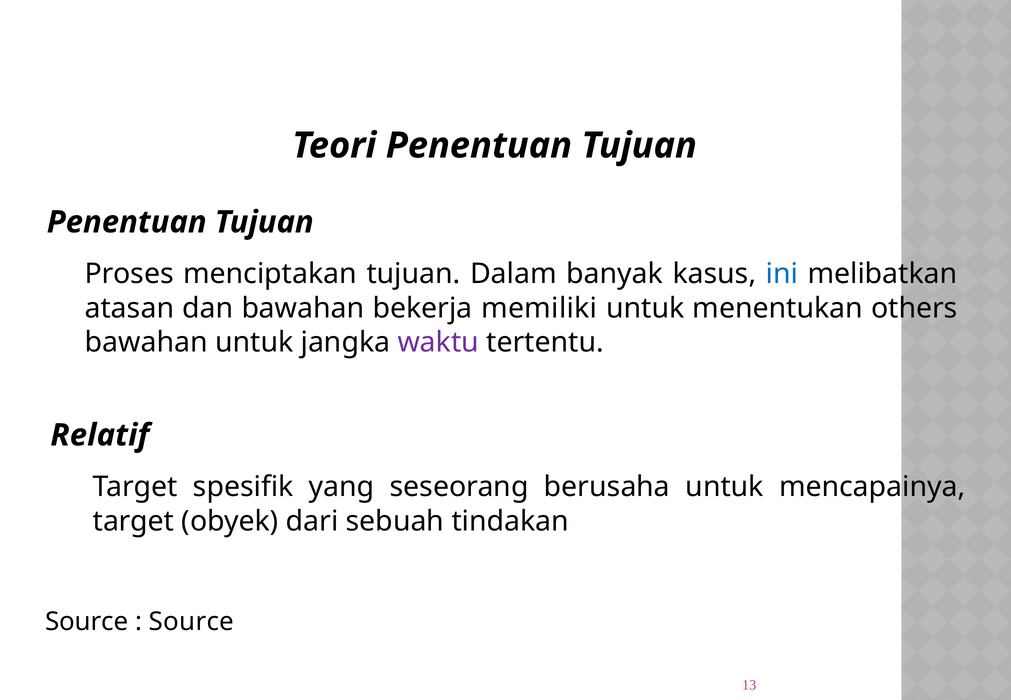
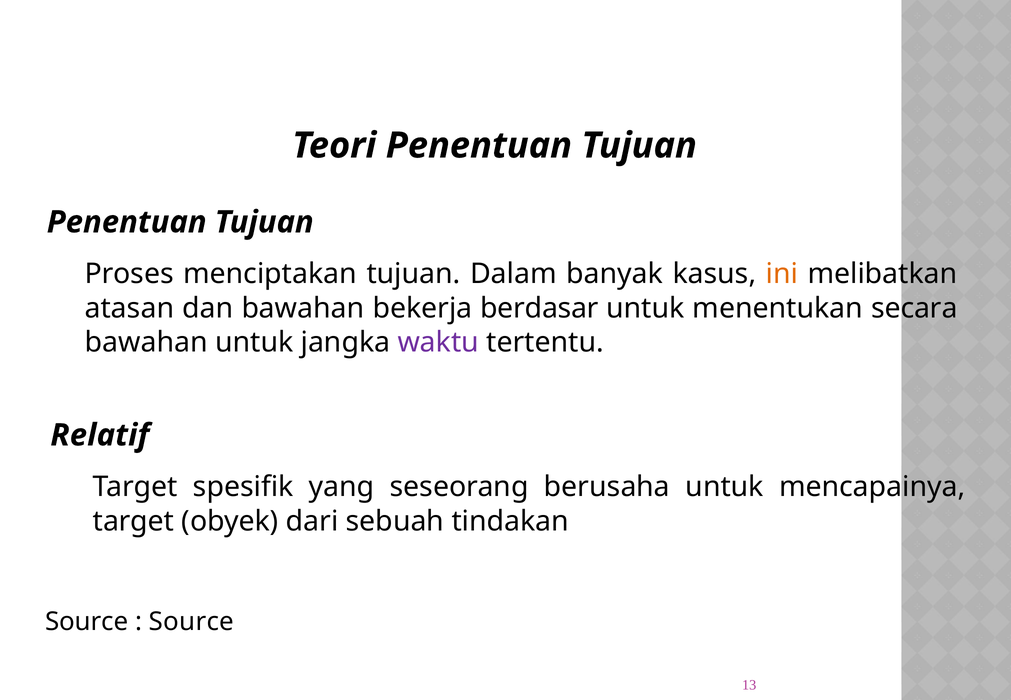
ini colour: blue -> orange (782, 274)
memiliki: memiliki -> berdasar (539, 308)
others: others -> secara (914, 308)
